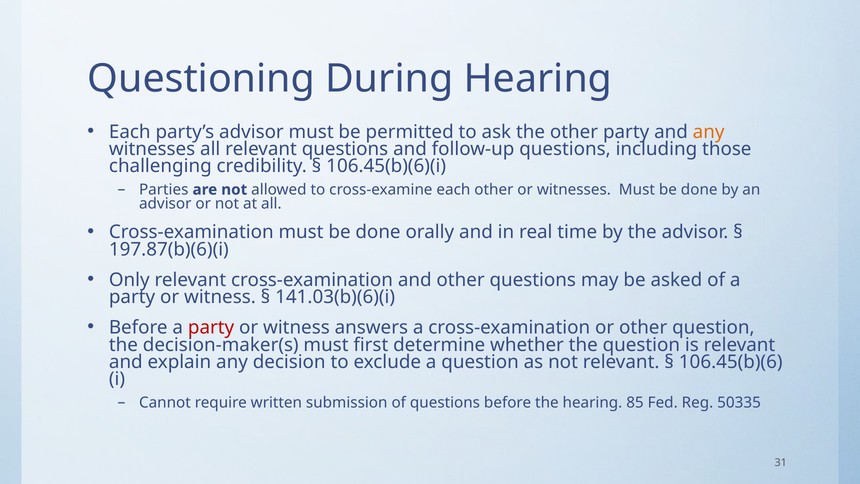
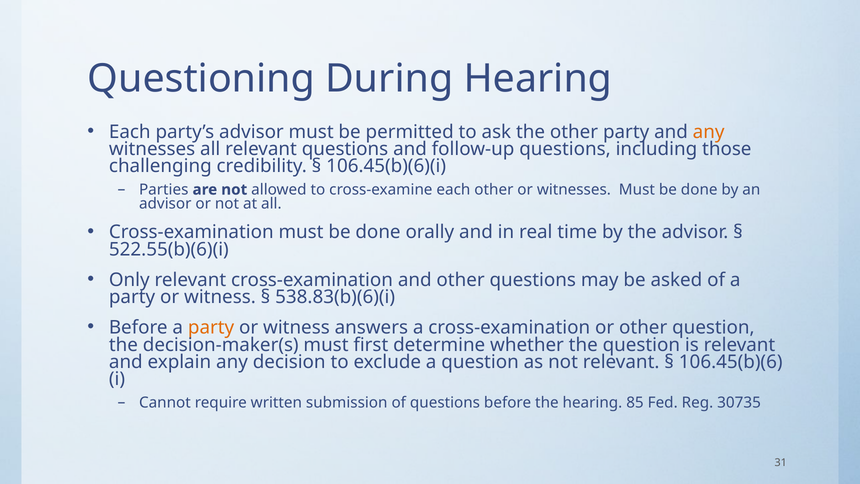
197.87(b)(6)(i: 197.87(b)(6)(i -> 522.55(b)(6)(i (169, 249)
141.03(b)(6)(i: 141.03(b)(6)(i -> 538.83(b)(6)(i (335, 297)
party colour: red -> orange (211, 328)
50335: 50335 -> 30735 (739, 402)
